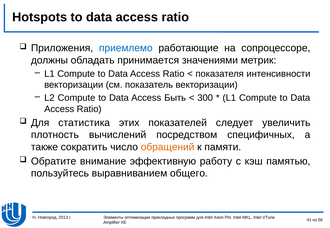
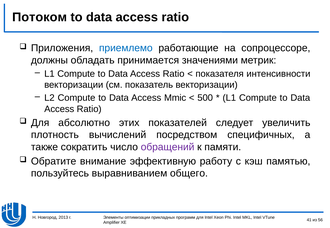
Hotspots: Hotspots -> Потоком (40, 17)
Быть: Быть -> Mmic (175, 98)
300: 300 -> 500 (205, 98)
статистика: статистика -> абсолютно (84, 123)
обращений colour: orange -> purple (168, 147)
